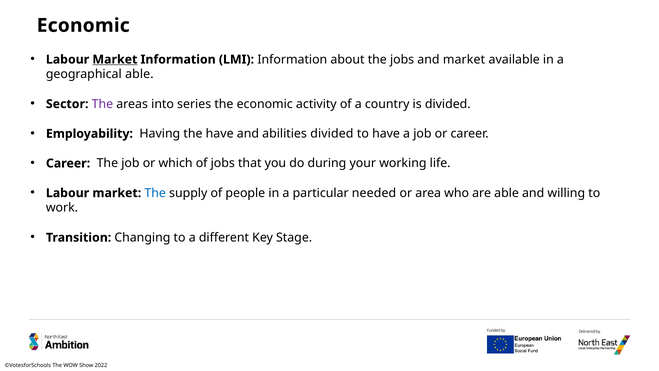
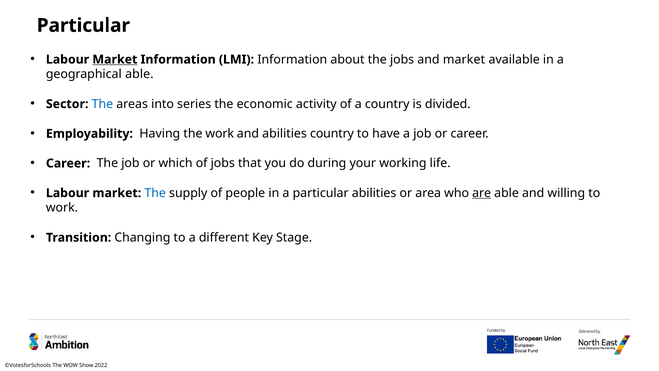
Economic: Economic -> Particular (83, 25)
The colour: purple -> blue (102, 104)
the have: have -> work (220, 134)
abilities divided: divided -> country (332, 134)
particular needed: needed -> abilities (374, 193)
are underline: none -> present (482, 193)
